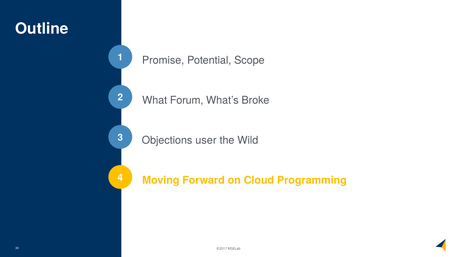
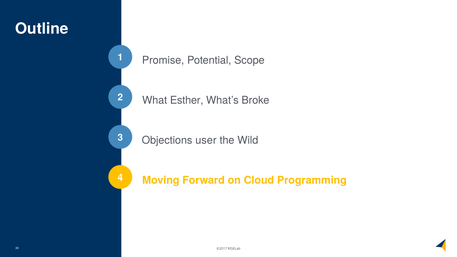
Forum: Forum -> Esther (187, 100)
